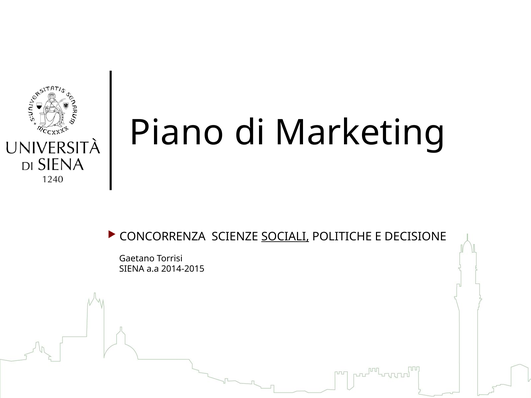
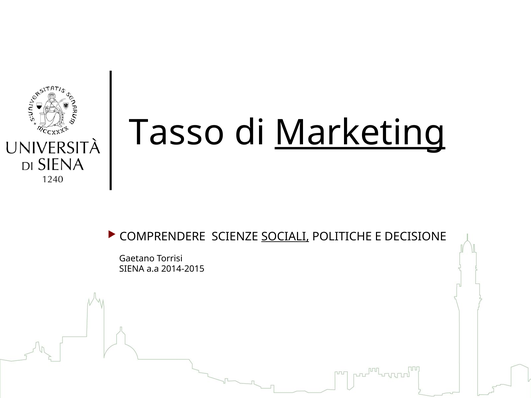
Piano: Piano -> Tasso (177, 133)
Marketing underline: none -> present (360, 133)
CONCORRENZA: CONCORRENZA -> COMPRENDERE (163, 237)
